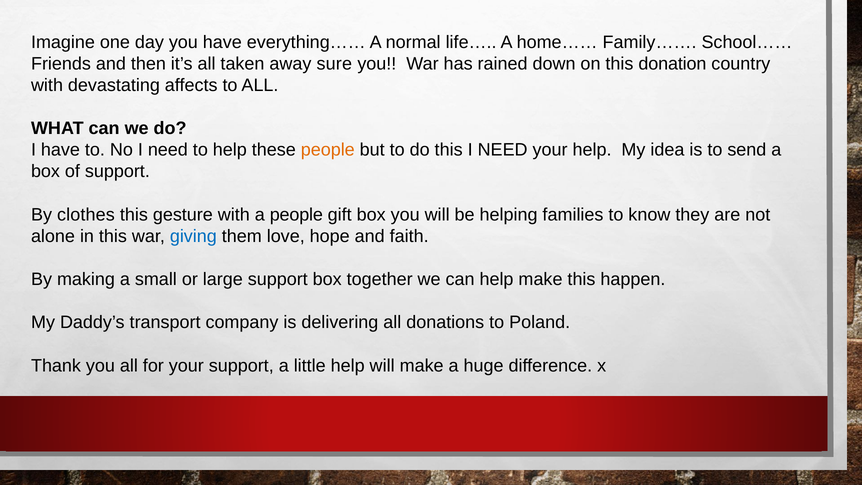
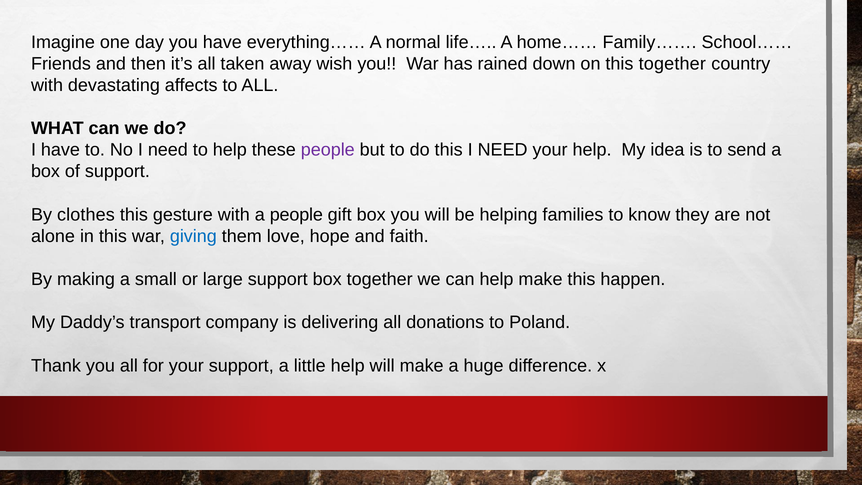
sure: sure -> wish (334, 64)
this donation: donation -> together (672, 64)
people colour: orange -> purple (328, 150)
